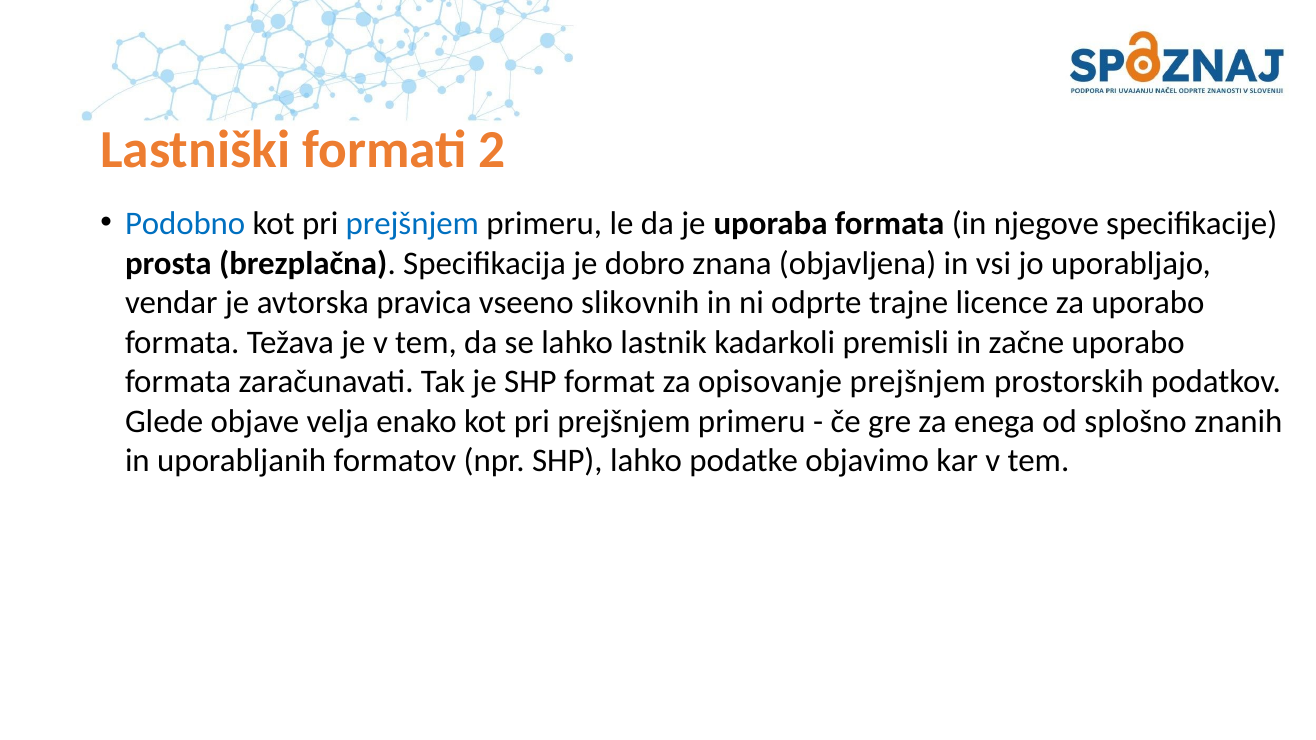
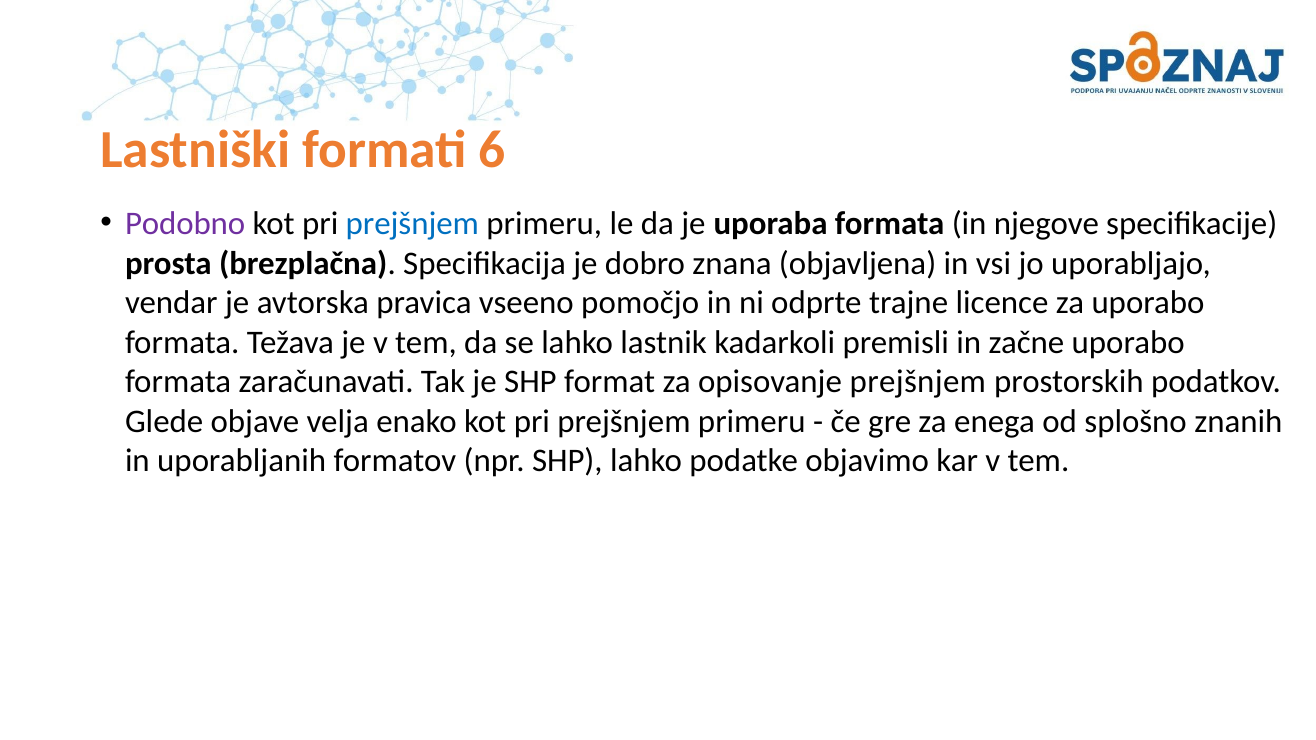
2: 2 -> 6 (492, 150)
Podobno colour: blue -> purple (185, 224)
slikovnih: slikovnih -> pomočjo (640, 303)
